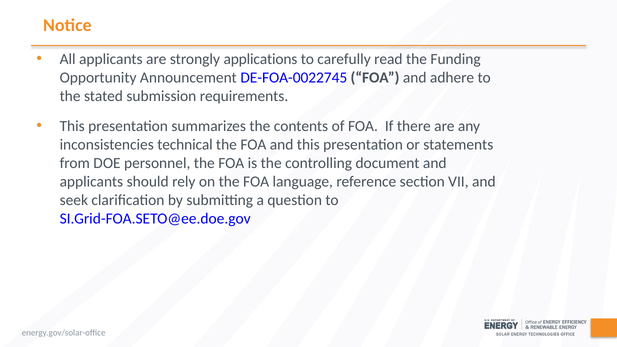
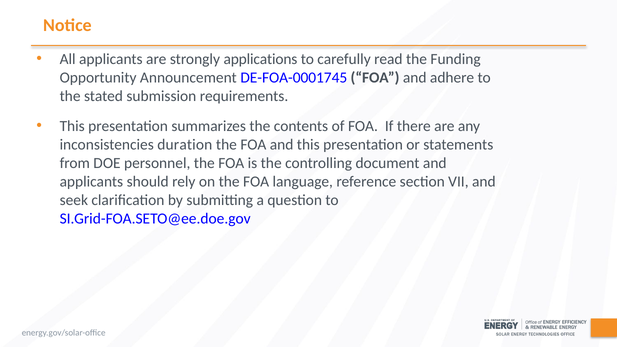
DE-FOA-0022745: DE-FOA-0022745 -> DE-FOA-0001745 (294, 77)
technical: technical -> duration (185, 145)
